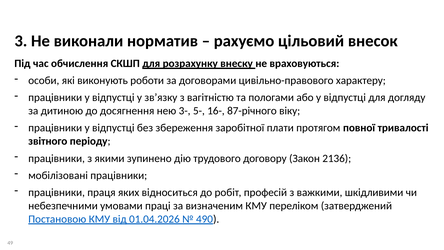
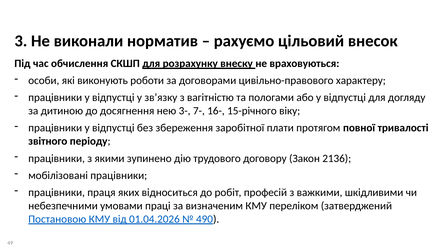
5-: 5- -> 7- (199, 111)
87-річного: 87-річного -> 15-річного (252, 111)
